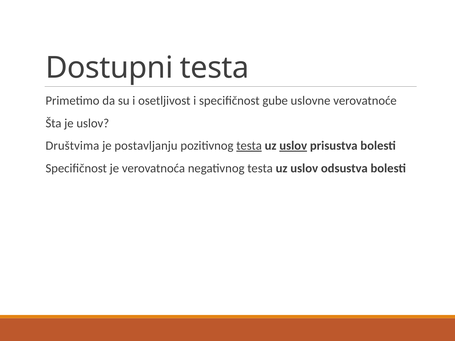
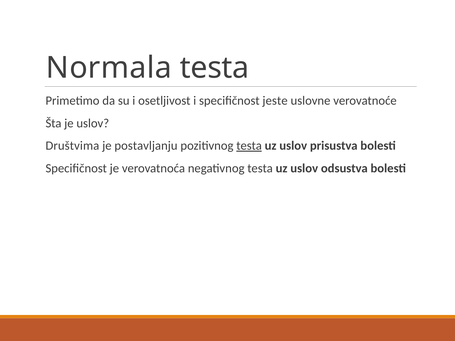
Dostupni: Dostupni -> Normala (109, 68)
gube: gube -> jeste (275, 101)
uslov underline: present -> none (293, 146)
